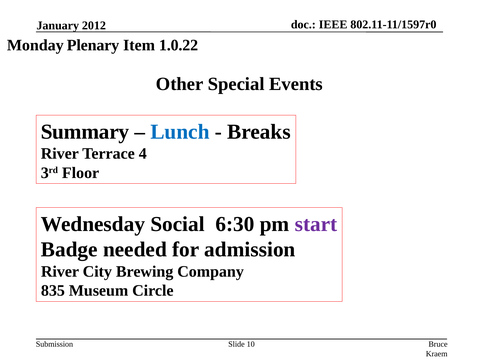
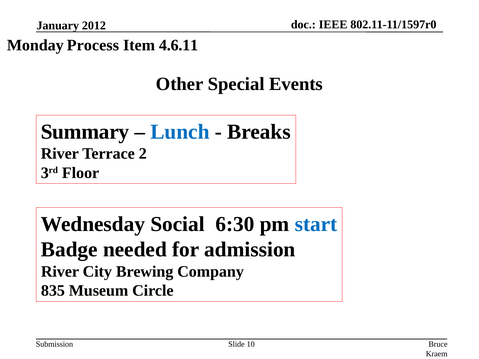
Plenary: Plenary -> Process (93, 45)
1.0.22: 1.0.22 -> 4.6.11 (179, 45)
4: 4 -> 2 (143, 154)
start colour: purple -> blue (316, 224)
